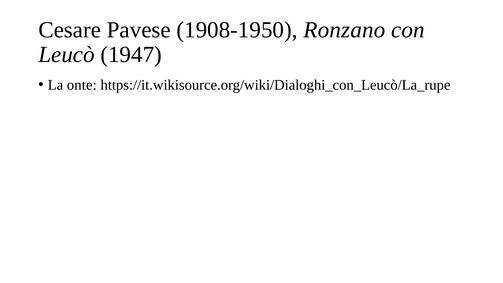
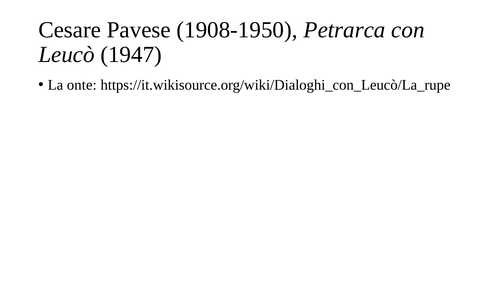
Ronzano: Ronzano -> Petrarca (345, 30)
